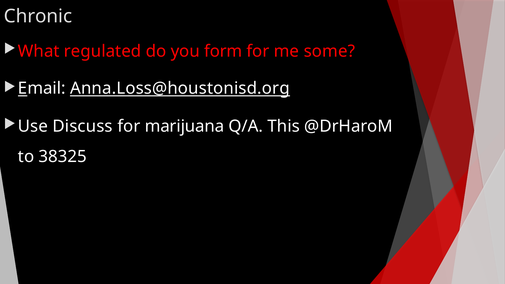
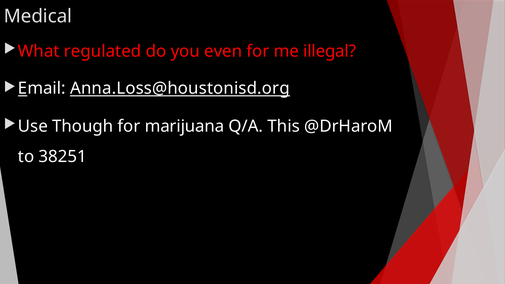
Chronic: Chronic -> Medical (38, 16)
form: form -> even (223, 51)
some: some -> illegal (330, 51)
Discuss: Discuss -> Though (83, 126)
38325: 38325 -> 38251 (63, 157)
